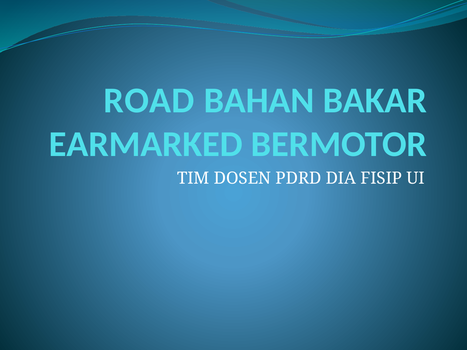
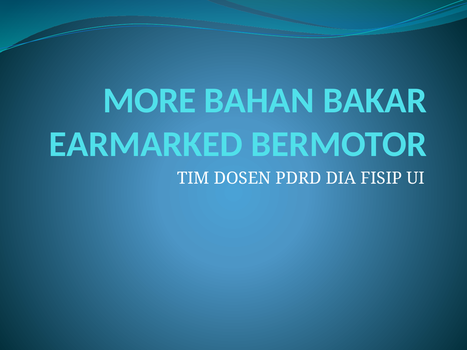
ROAD: ROAD -> MORE (149, 101)
